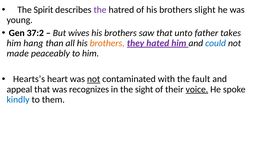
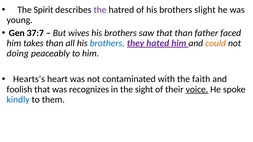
37:2: 37:2 -> 37:7 (35, 33)
that unto: unto -> than (184, 33)
takes: takes -> faced (231, 33)
hang: hang -> takes (33, 43)
brothers colour: orange -> blue (107, 43)
could colour: blue -> orange (216, 43)
made: made -> doing (18, 53)
not underline: present -> none (94, 79)
fault: fault -> faith (201, 79)
appeal: appeal -> foolish (19, 89)
